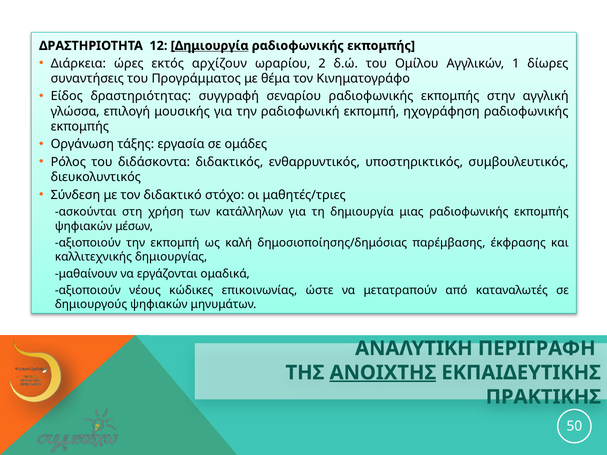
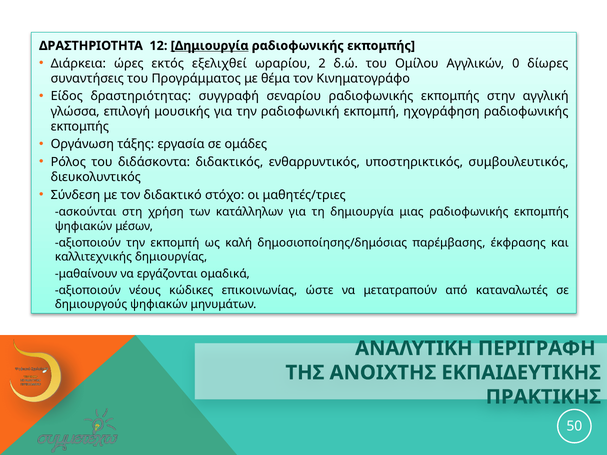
αρχίζουν: αρχίζουν -> εξελιχθεί (219, 63)
1: 1 -> 0 (516, 63)
ΑΝΟΙΧΤΗΣ underline: present -> none (383, 373)
